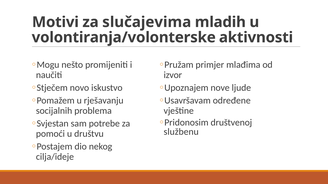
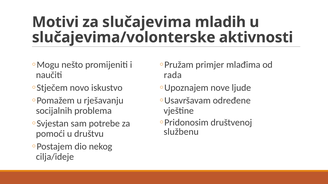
volontiranja/volonterske: volontiranja/volonterske -> slučajevima/volonterske (124, 37)
izvor: izvor -> rada (173, 75)
